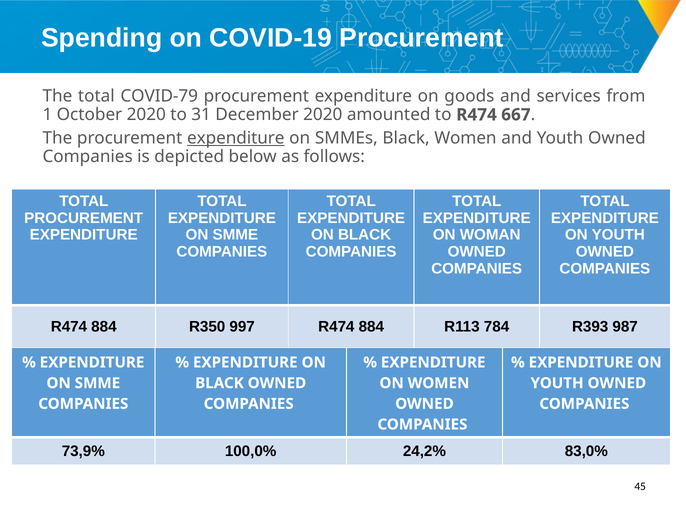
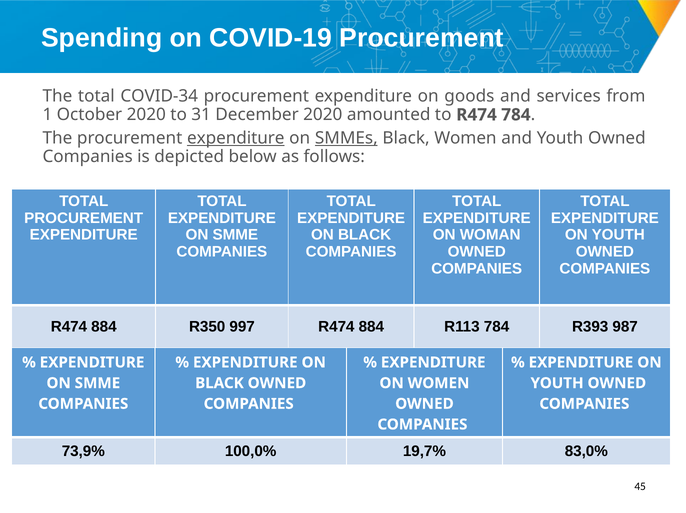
COVID-79: COVID-79 -> COVID-34 (159, 96)
R474 667: 667 -> 784 (516, 115)
SMMEs underline: none -> present (346, 138)
24,2%: 24,2% -> 19,7% (424, 452)
